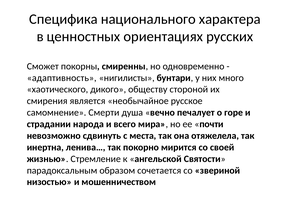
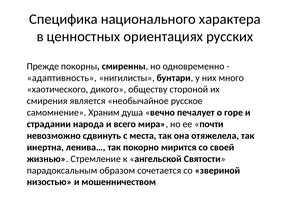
Сможет: Сможет -> Прежде (43, 66)
Смерти: Смерти -> Храним (104, 113)
